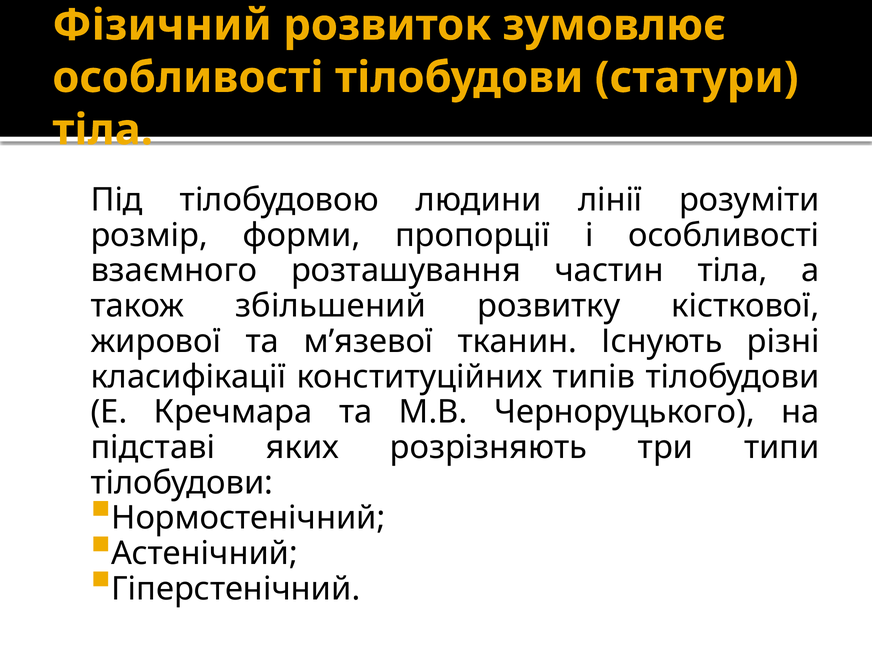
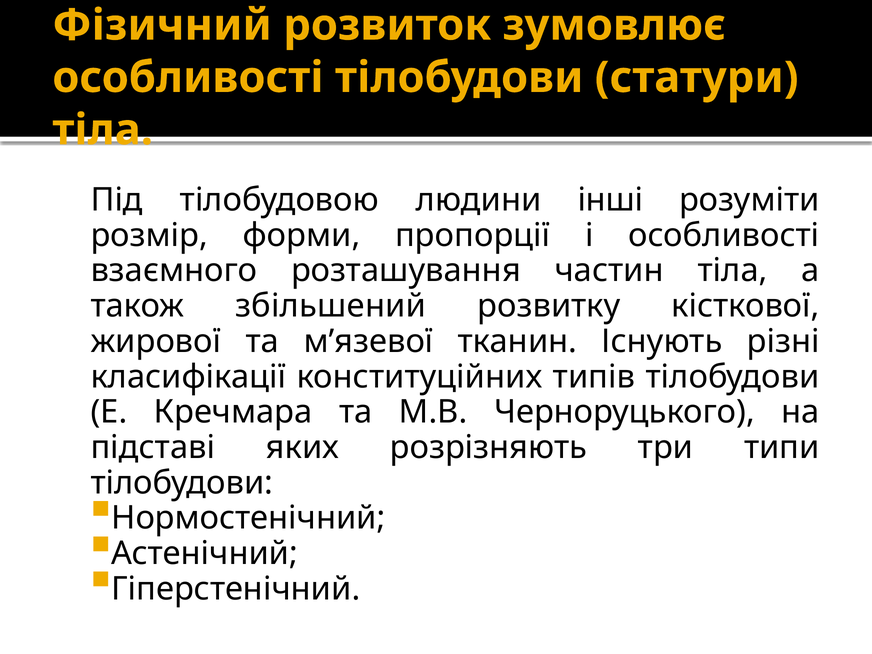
лінії: лінії -> інші (610, 200)
